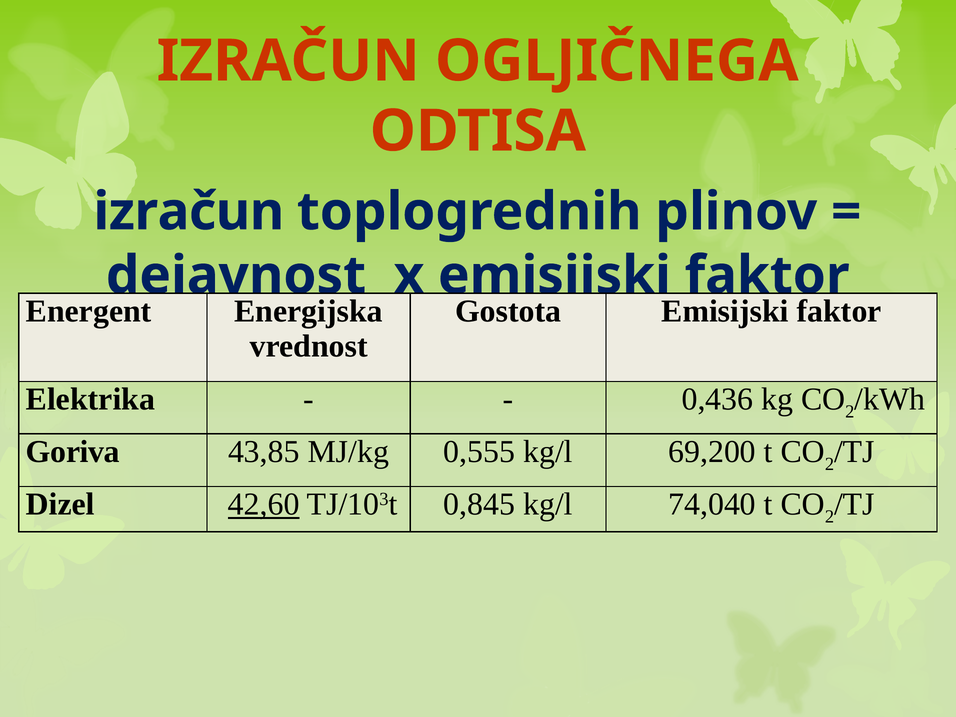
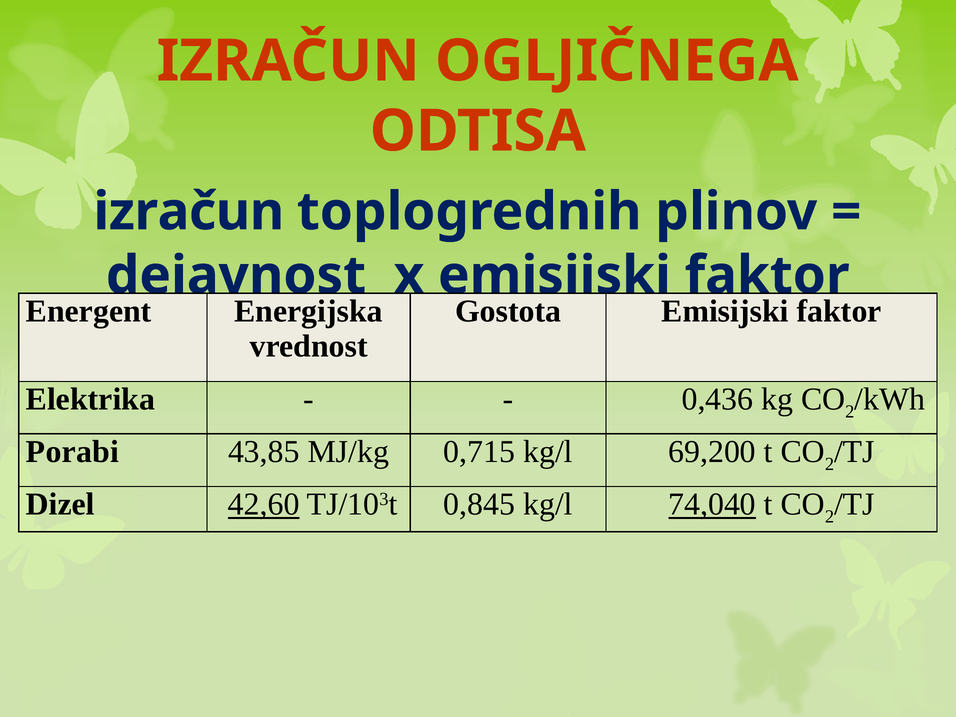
Goriva: Goriva -> Porabi (73, 452)
0,555: 0,555 -> 0,715 (479, 452)
74,040 underline: none -> present (712, 504)
